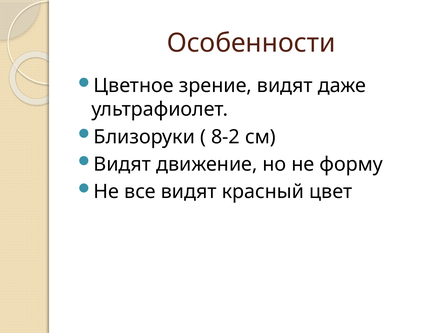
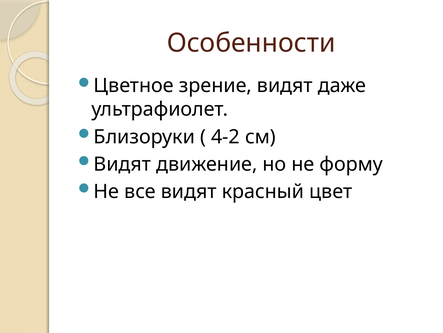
8-2: 8-2 -> 4-2 (225, 137)
